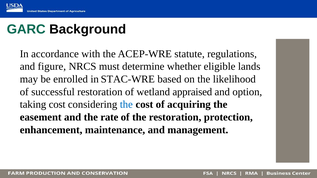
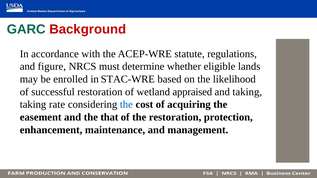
Background colour: black -> red (88, 29)
and option: option -> taking (247, 92)
taking cost: cost -> rate (57, 105)
rate: rate -> that (109, 117)
